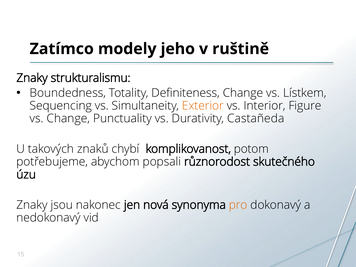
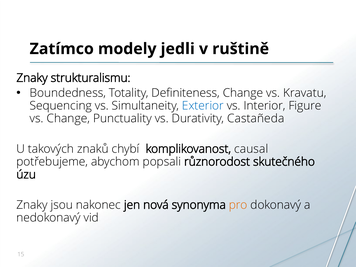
jeho: jeho -> jedli (178, 49)
Lístkem: Lístkem -> Kravatu (305, 93)
Exterior colour: orange -> blue (203, 106)
potom: potom -> causal (251, 149)
